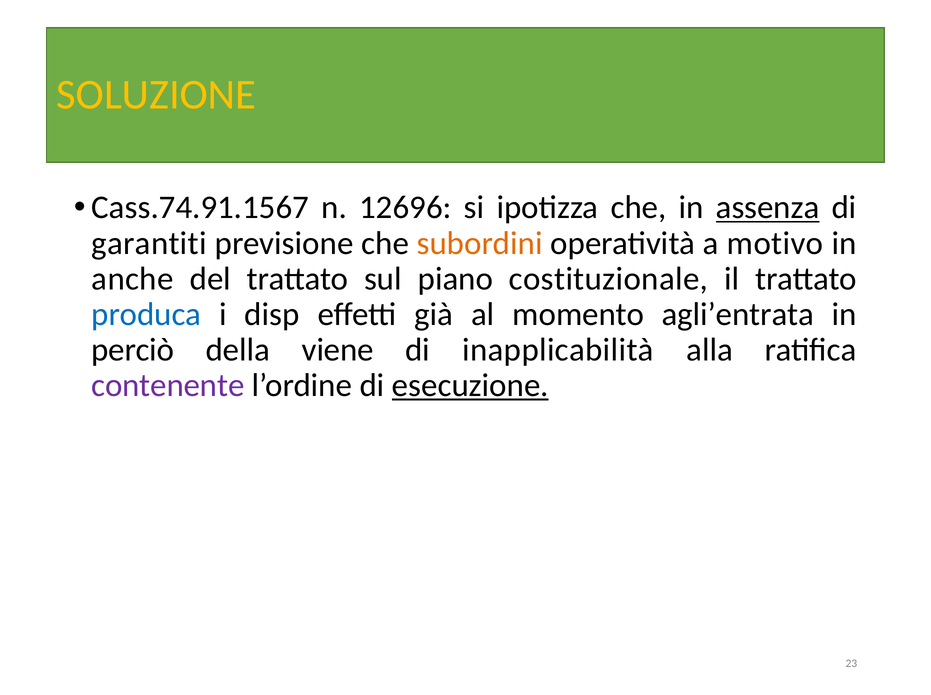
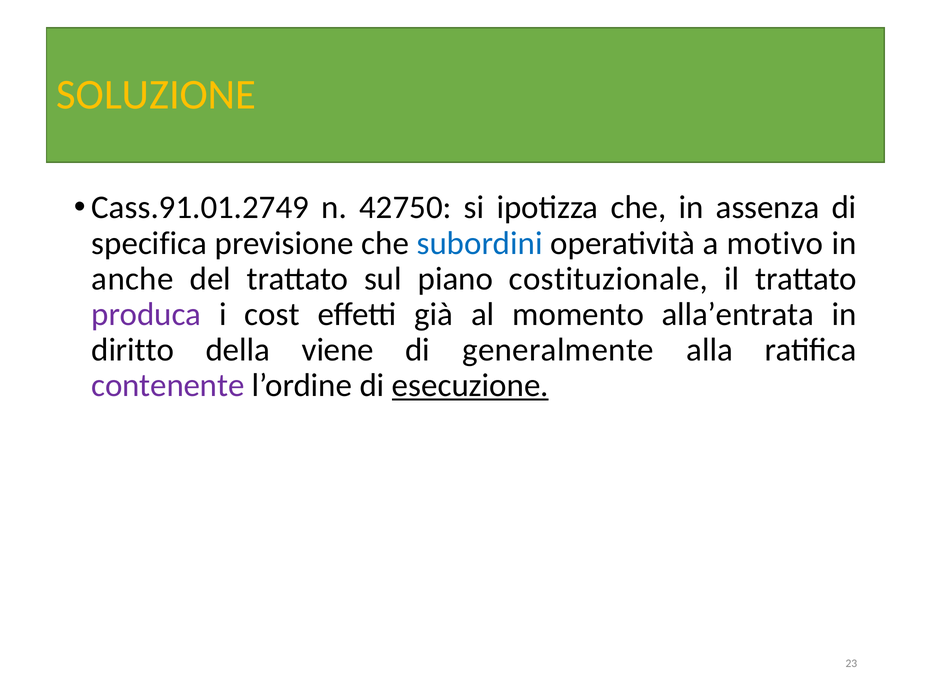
Cass.74.91.1567: Cass.74.91.1567 -> Cass.91.01.2749 (200, 208)
12696: 12696 -> 42750 (405, 208)
assenza underline: present -> none (768, 208)
garantiti: garantiti -> specifica (149, 243)
subordini colour: orange -> blue (480, 243)
produca colour: blue -> purple (146, 315)
disp: disp -> cost (272, 315)
agli’entrata: agli’entrata -> alla’entrata (738, 315)
perciò: perciò -> diritto (133, 350)
inapplicabilità: inapplicabilità -> generalmente (558, 350)
